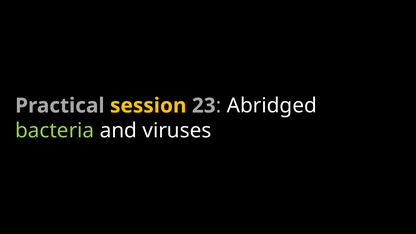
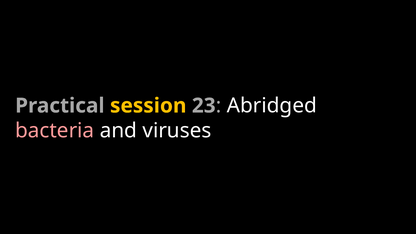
bacteria colour: light green -> pink (55, 131)
